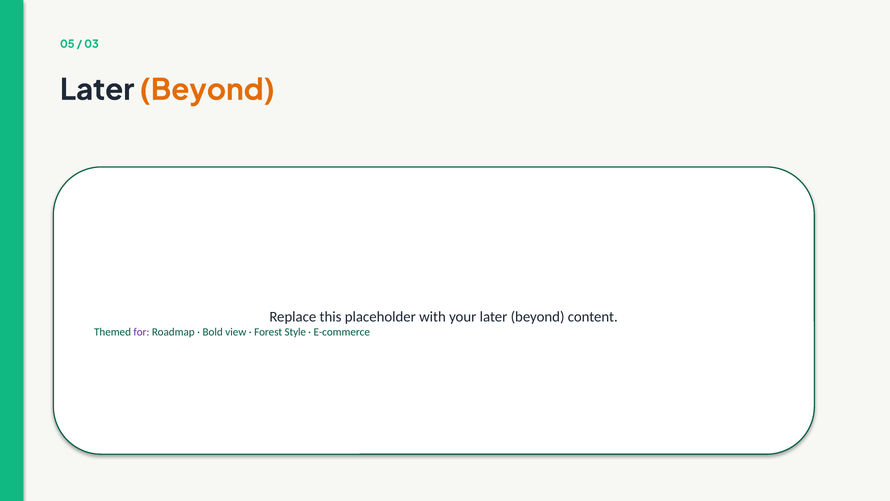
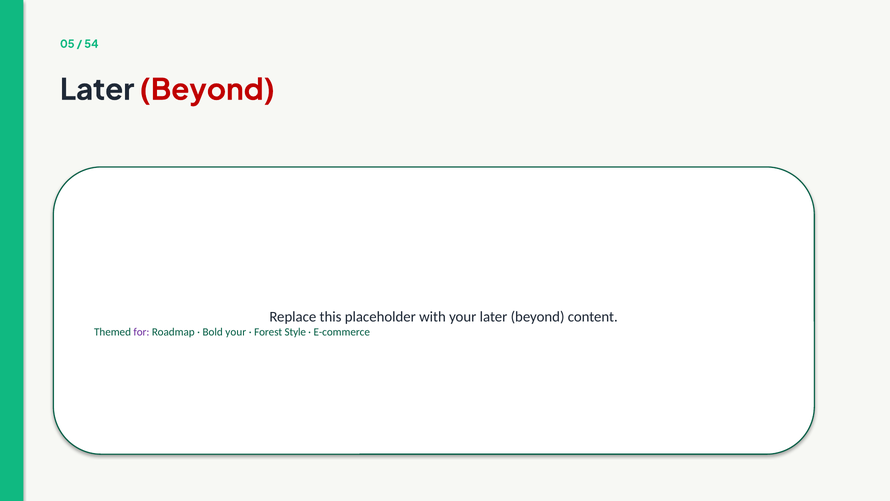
03: 03 -> 54 (91, 44)
Beyond colour: orange -> red (207, 90)
Bold view: view -> your (236, 332)
